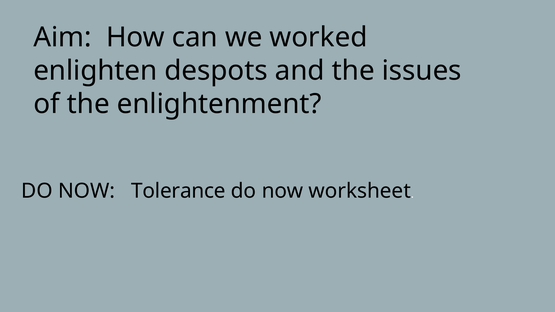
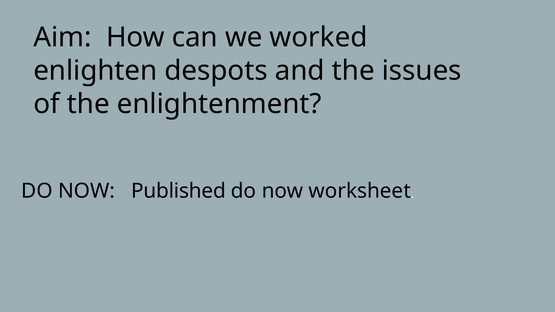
Tolerance: Tolerance -> Published (178, 191)
